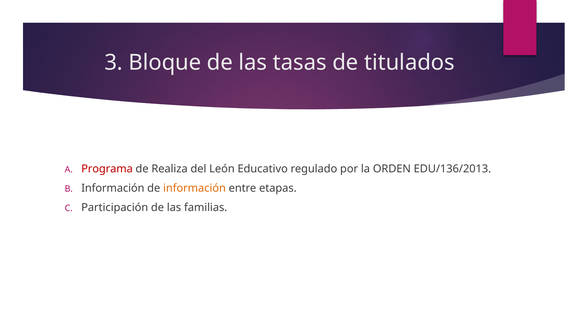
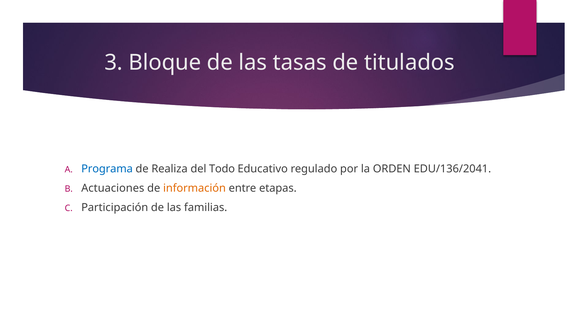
Programa colour: red -> blue (107, 169)
León: León -> Todo (222, 169)
EDU/136/2013: EDU/136/2013 -> EDU/136/2041 (452, 169)
Información: Información -> Actuaciones (113, 188)
